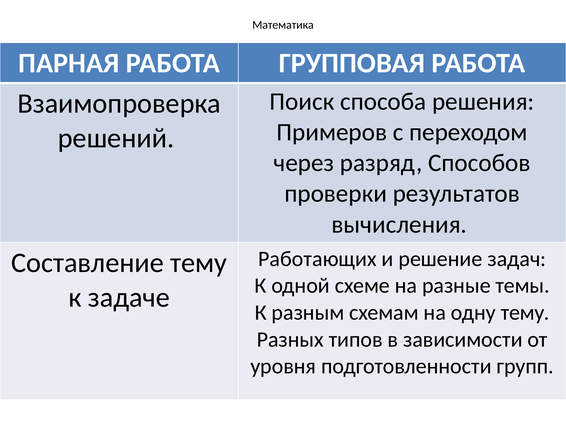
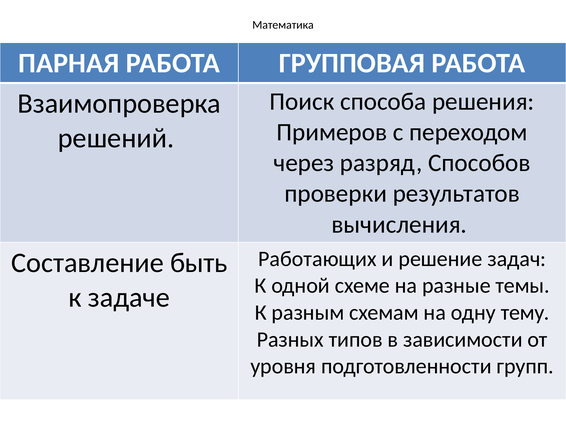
Составление тему: тему -> быть (199, 263)
